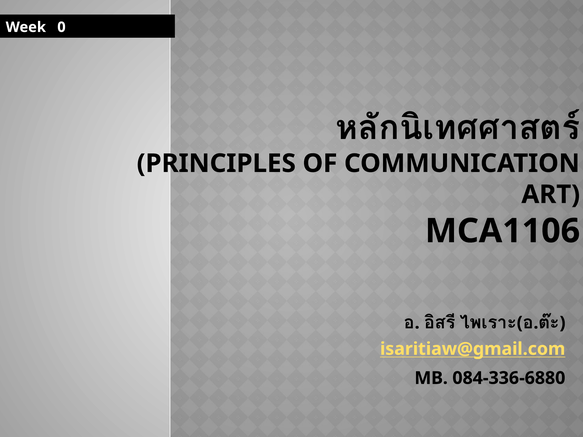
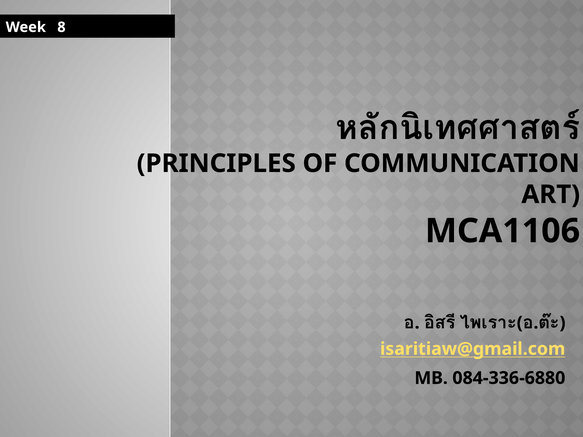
0: 0 -> 8 (61, 27)
